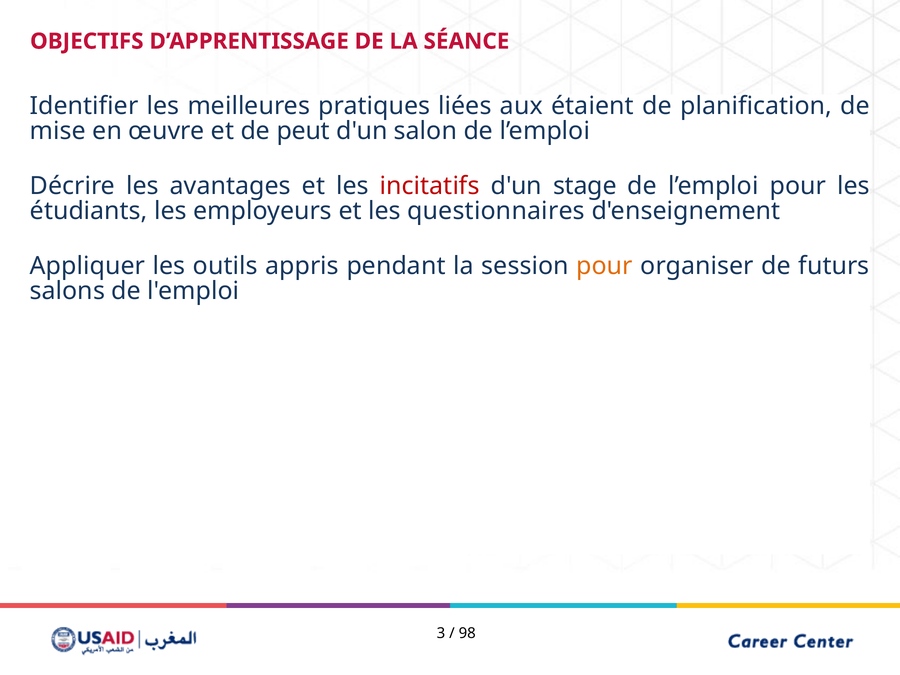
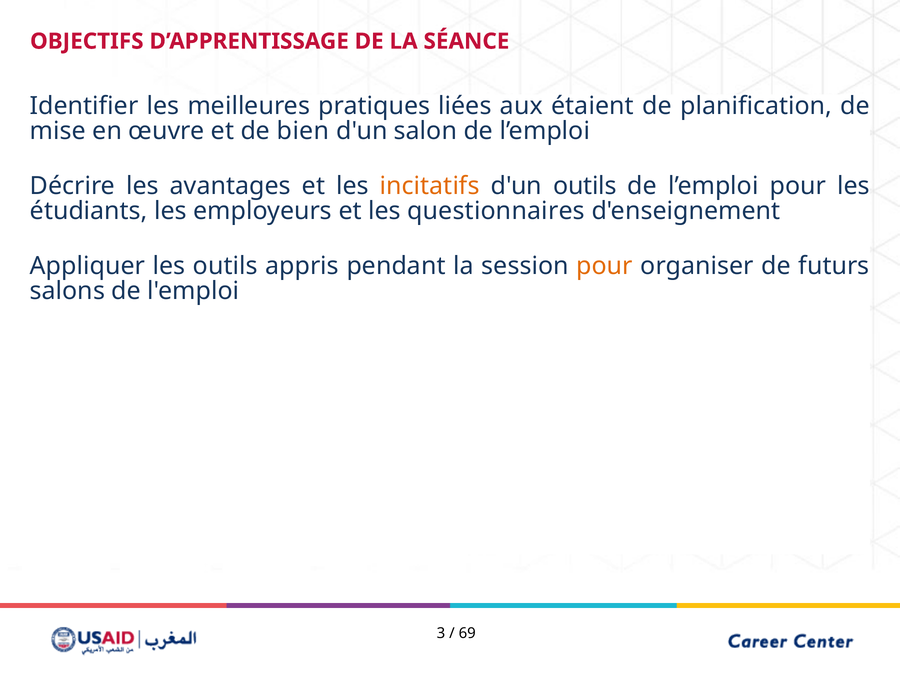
peut: peut -> bien (303, 131)
incitatifs colour: red -> orange (430, 186)
d'un stage: stage -> outils (585, 186)
98: 98 -> 69 (467, 633)
